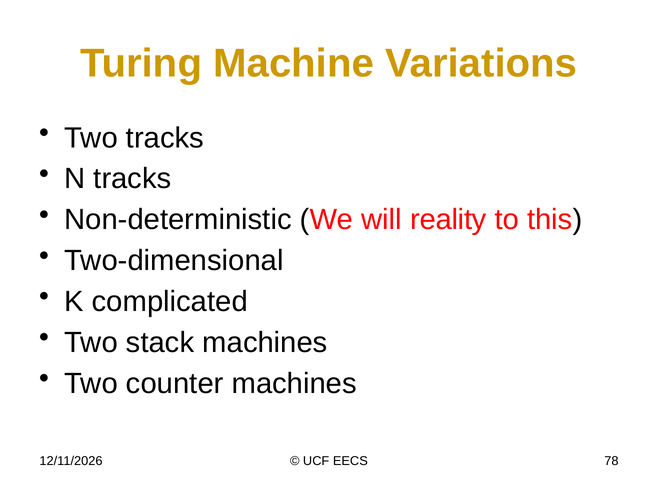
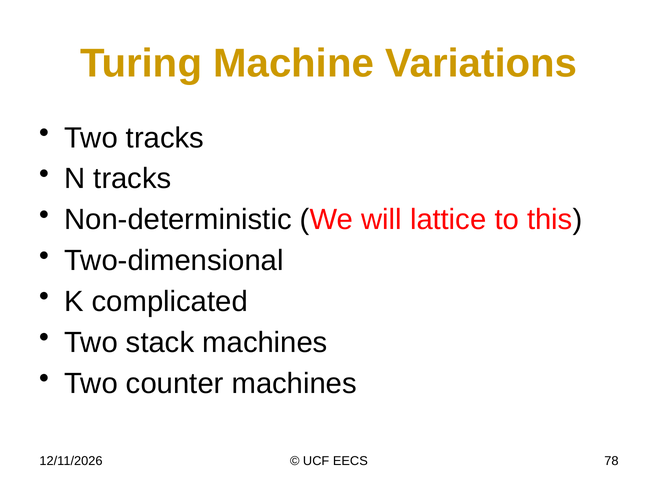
reality: reality -> lattice (448, 220)
